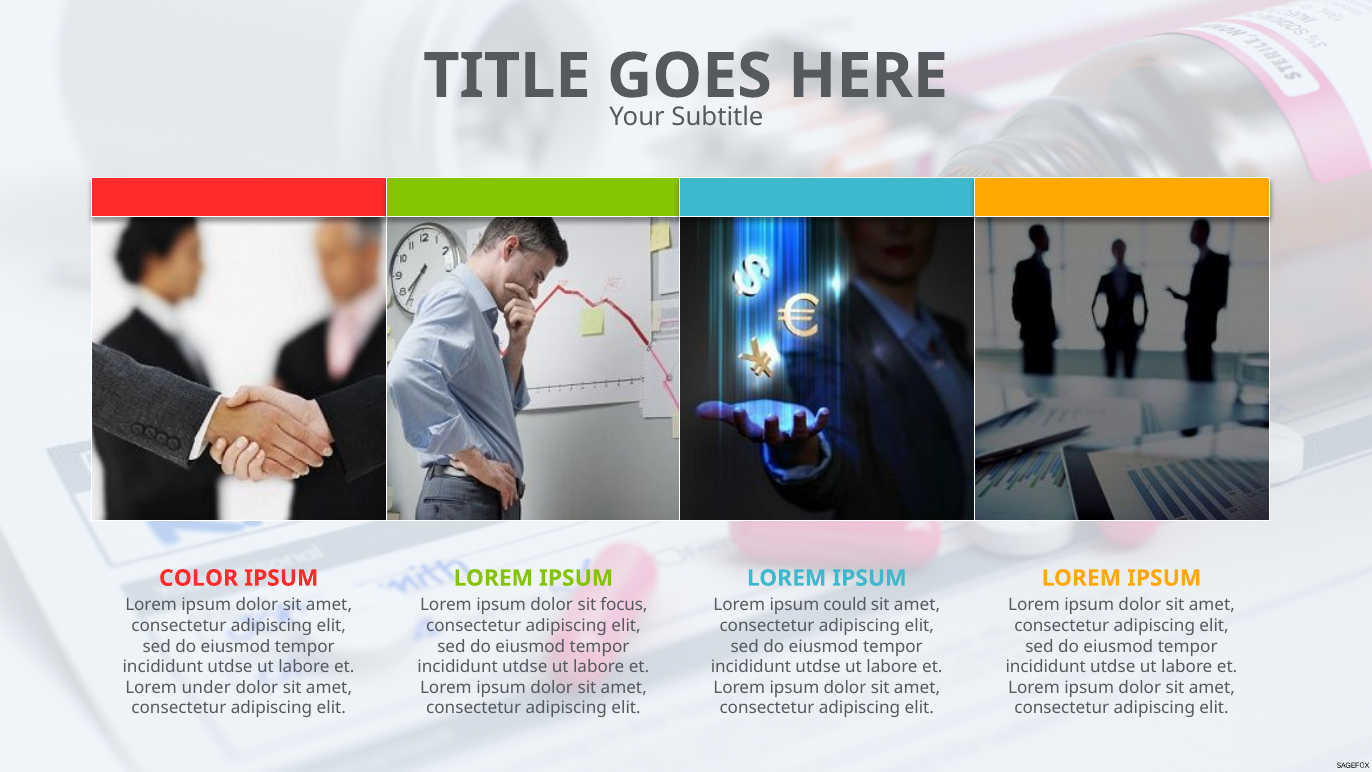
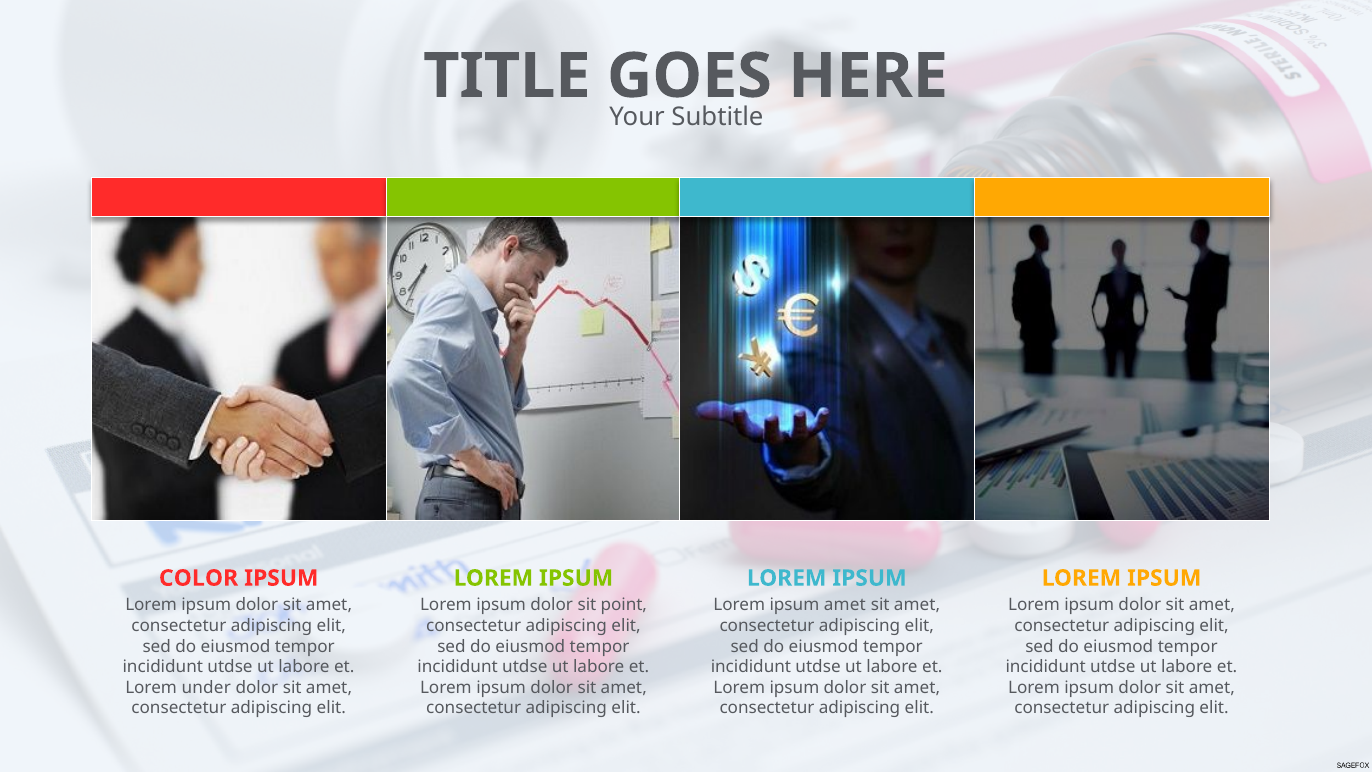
focus: focus -> point (624, 605)
ipsum could: could -> amet (845, 605)
